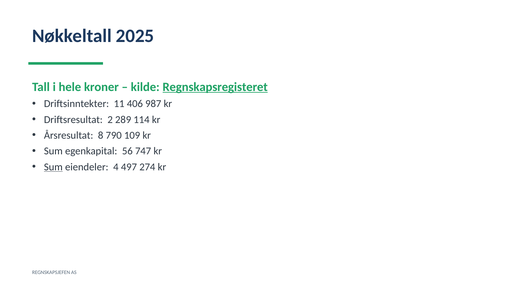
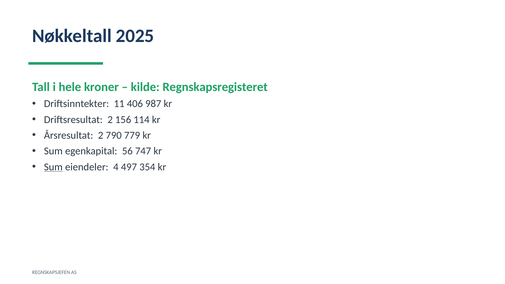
Regnskapsregisteret underline: present -> none (215, 87)
289: 289 -> 156 (123, 120)
Årsresultat 8: 8 -> 2 (101, 135)
109: 109 -> 779 (132, 135)
274: 274 -> 354 (147, 167)
